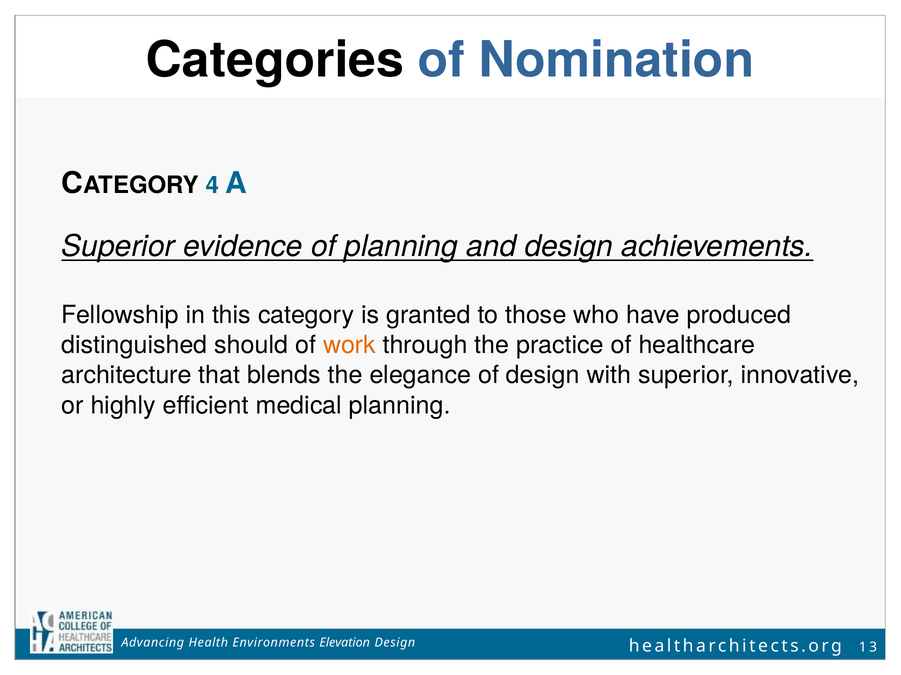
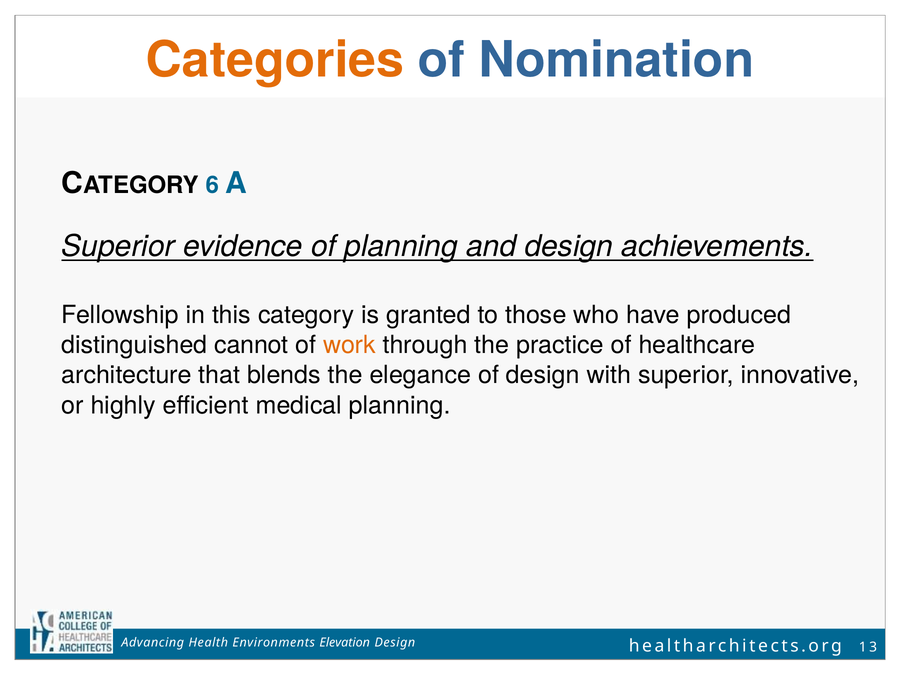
Categories colour: black -> orange (275, 60)
4: 4 -> 6 (212, 186)
should: should -> cannot (251, 346)
